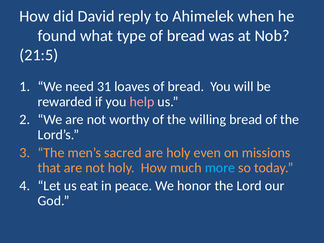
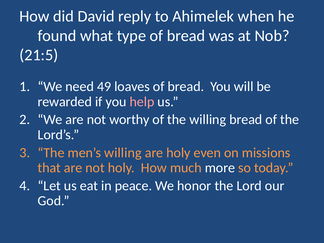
31: 31 -> 49 (104, 87)
men’s sacred: sacred -> willing (123, 153)
more colour: light blue -> white (220, 168)
